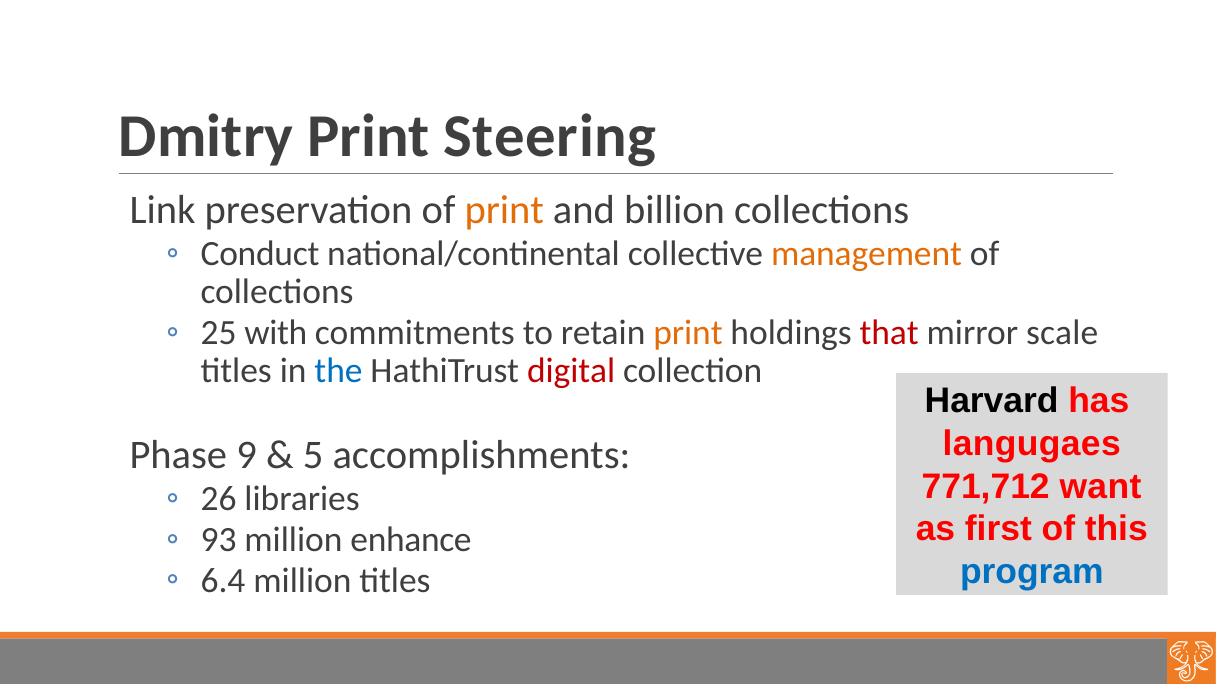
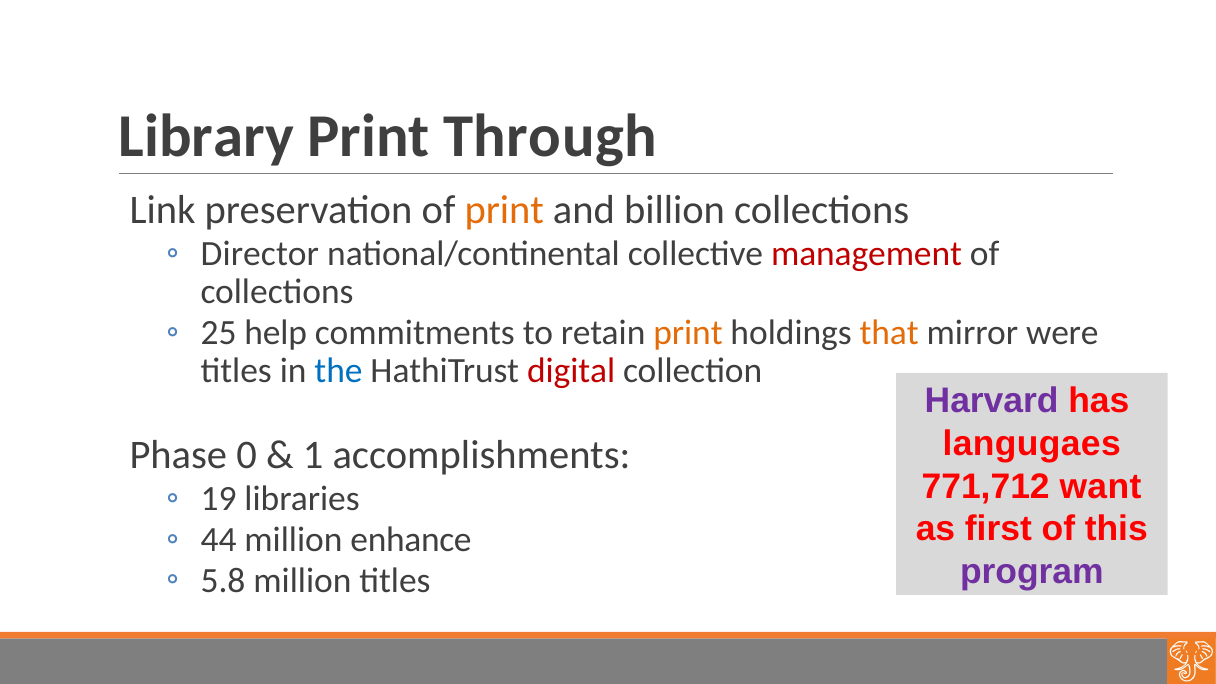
Dmitry: Dmitry -> Library (206, 136)
Steering: Steering -> Through (550, 136)
Conduct: Conduct -> Director (260, 254)
management colour: orange -> red (866, 254)
with: with -> help (276, 333)
that colour: red -> orange (889, 333)
scale: scale -> were (1062, 333)
Harvard colour: black -> purple (992, 401)
9: 9 -> 0 (247, 455)
5: 5 -> 1 (313, 455)
26: 26 -> 19 (219, 499)
93: 93 -> 44 (219, 540)
program colour: blue -> purple (1032, 572)
6.4: 6.4 -> 5.8 (223, 581)
